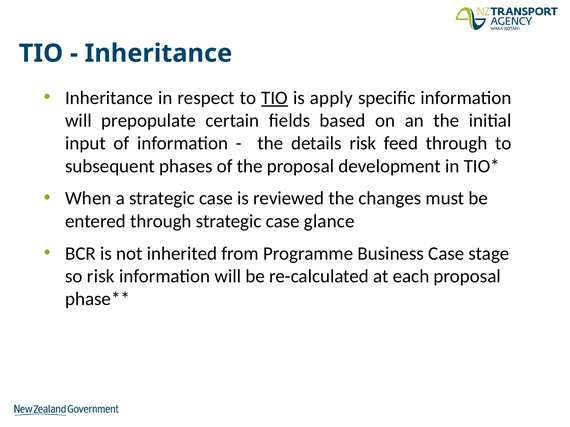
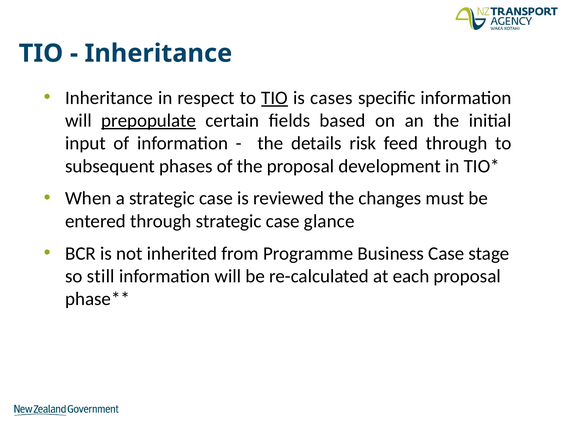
apply: apply -> cases (331, 98)
prepopulate underline: none -> present (149, 121)
so risk: risk -> still (101, 277)
